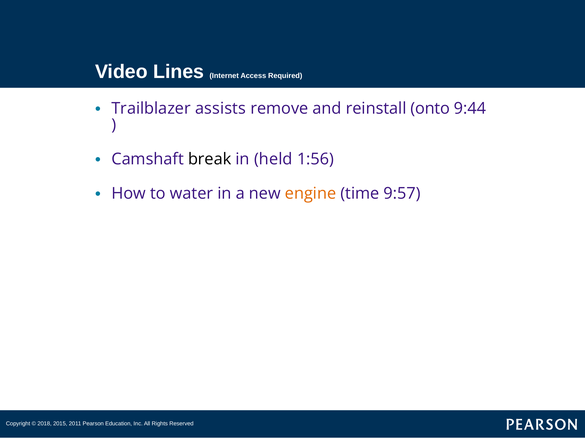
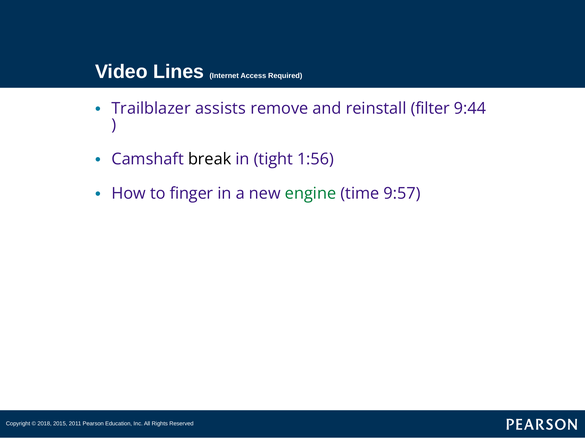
onto: onto -> filter (430, 108)
held: held -> tight (273, 159)
water: water -> finger (192, 193)
engine colour: orange -> green (311, 193)
